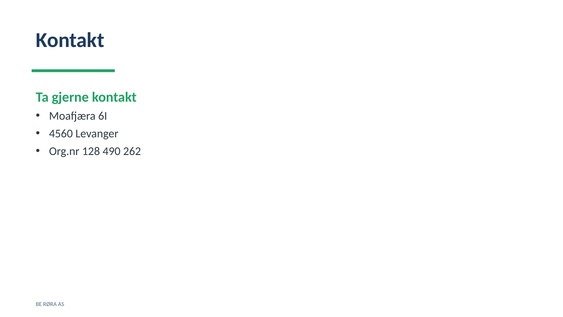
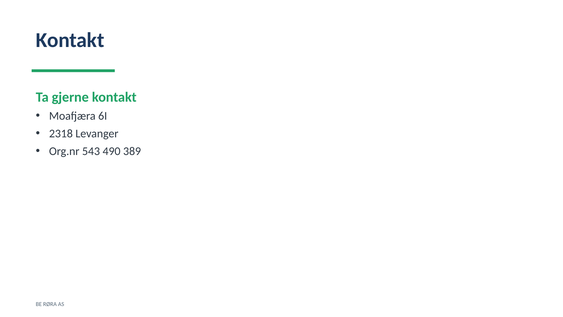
4560: 4560 -> 2318 (61, 133)
128: 128 -> 543 (91, 151)
262: 262 -> 389 (132, 151)
